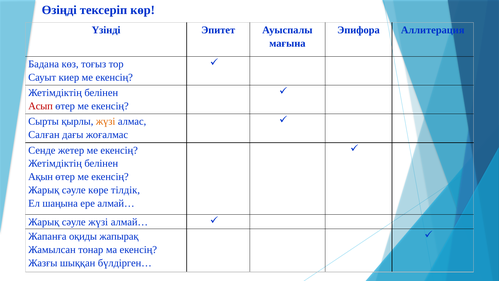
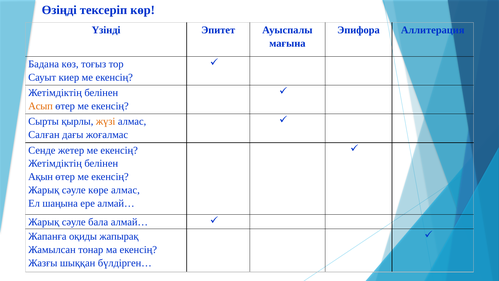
Асып colour: red -> orange (41, 106)
көре тілдік: тілдік -> алмас (125, 190)
сәуле жүзі: жүзі -> бала (98, 222)
